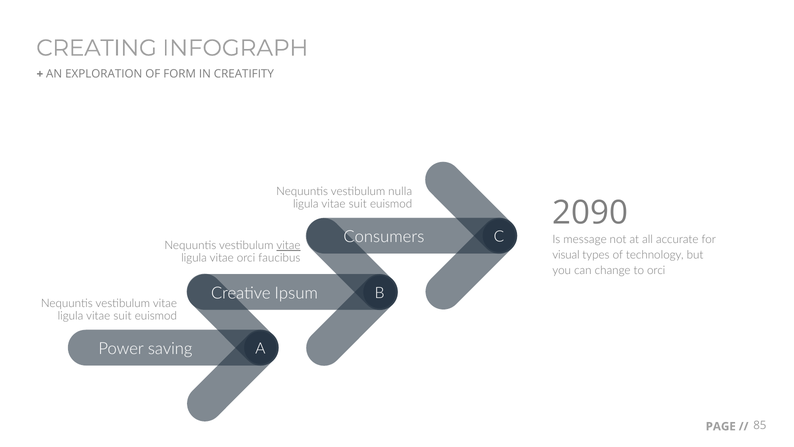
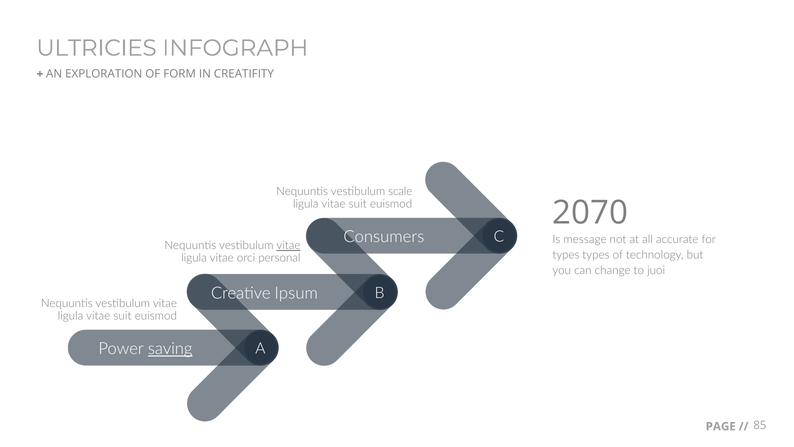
CREATING: CREATING -> ULTRICIES (97, 48)
nulla: nulla -> scale (400, 191)
2090: 2090 -> 2070 (590, 213)
visual: visual -> types (566, 255)
faucibus: faucibus -> personal (279, 258)
to orci: orci -> juoi (656, 270)
saving underline: none -> present (170, 348)
